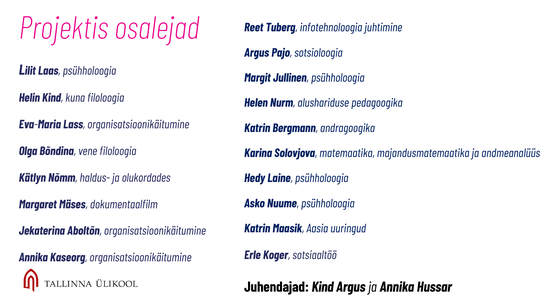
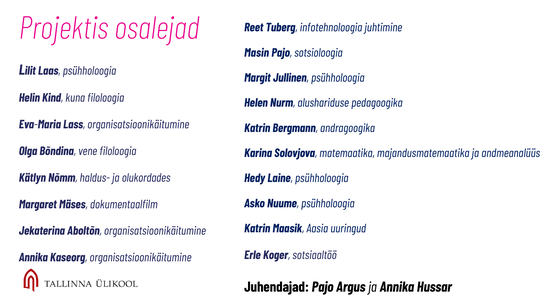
Argus: Argus -> Masin (257, 53)
Juhendajad Kind: Kind -> Pajo (323, 287)
